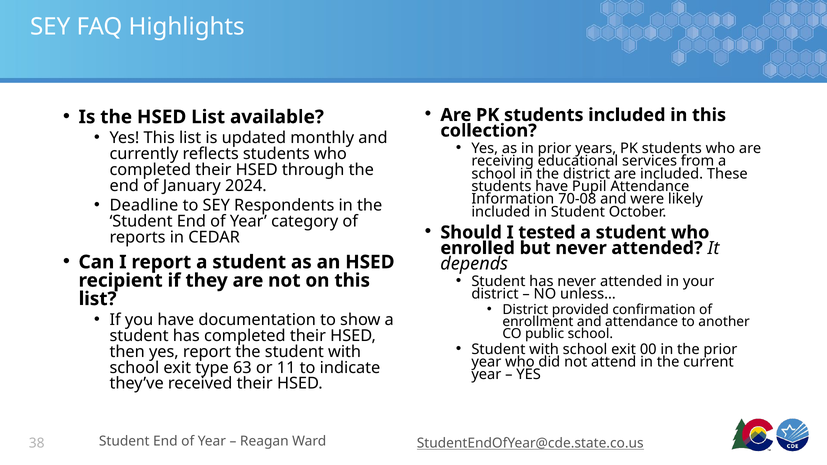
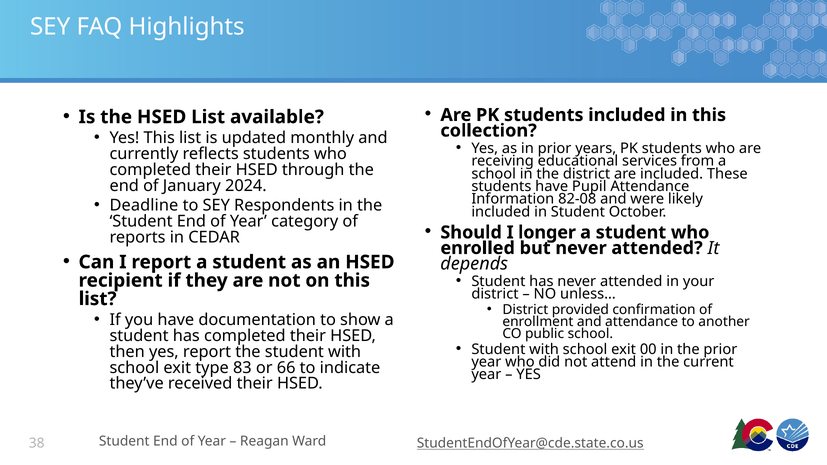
70-08: 70-08 -> 82-08 (577, 199)
tested: tested -> longer (547, 233)
63: 63 -> 83 (242, 368)
11: 11 -> 66 (286, 368)
